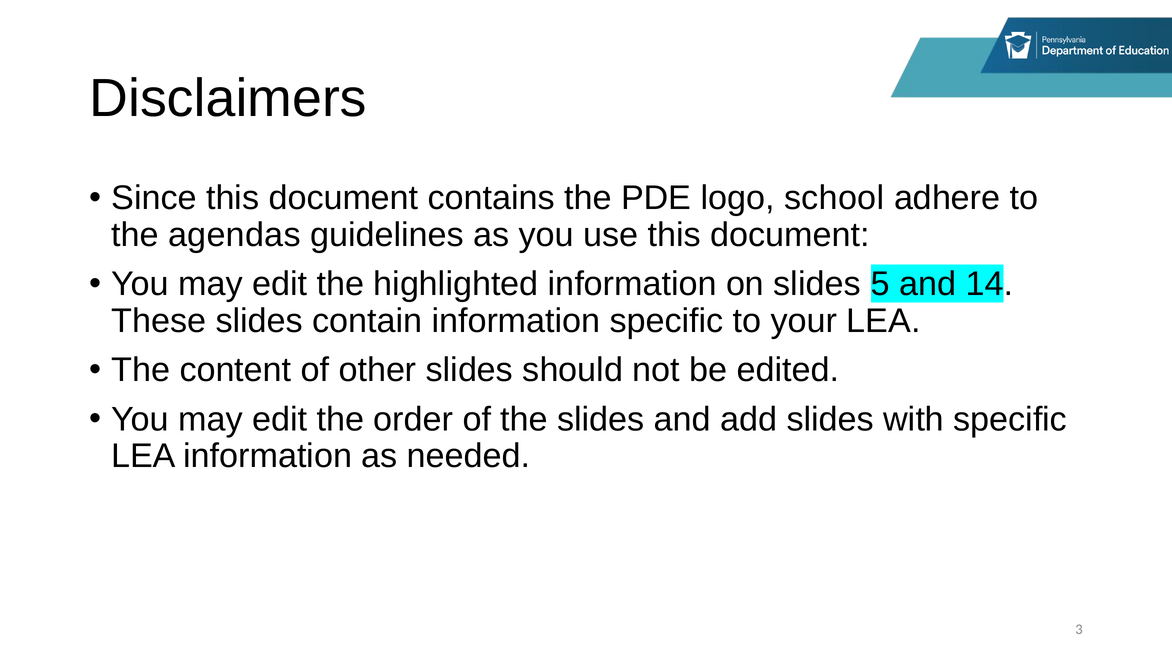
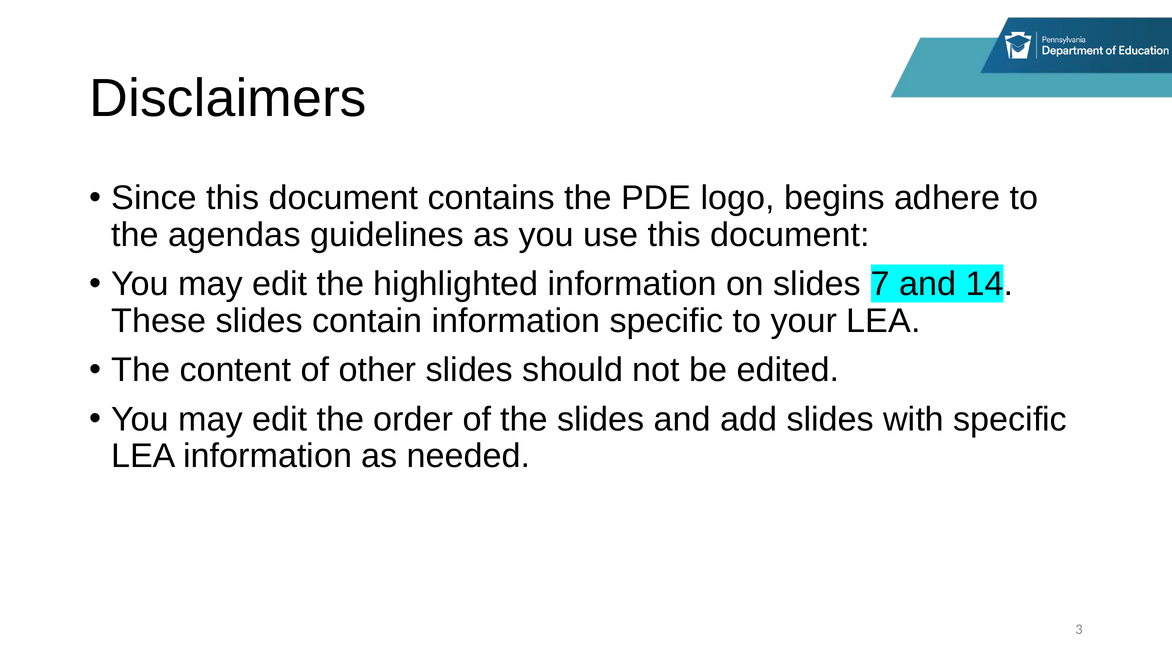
school: school -> begins (834, 198)
5: 5 -> 7 (880, 284)
